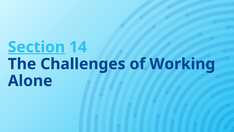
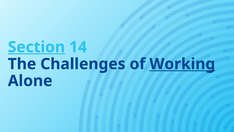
Working underline: none -> present (182, 64)
